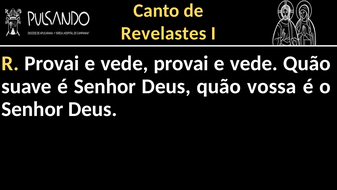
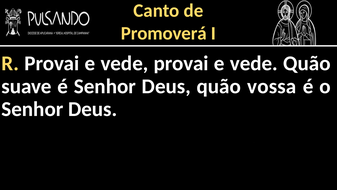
Revelastes: Revelastes -> Promoverá (164, 33)
